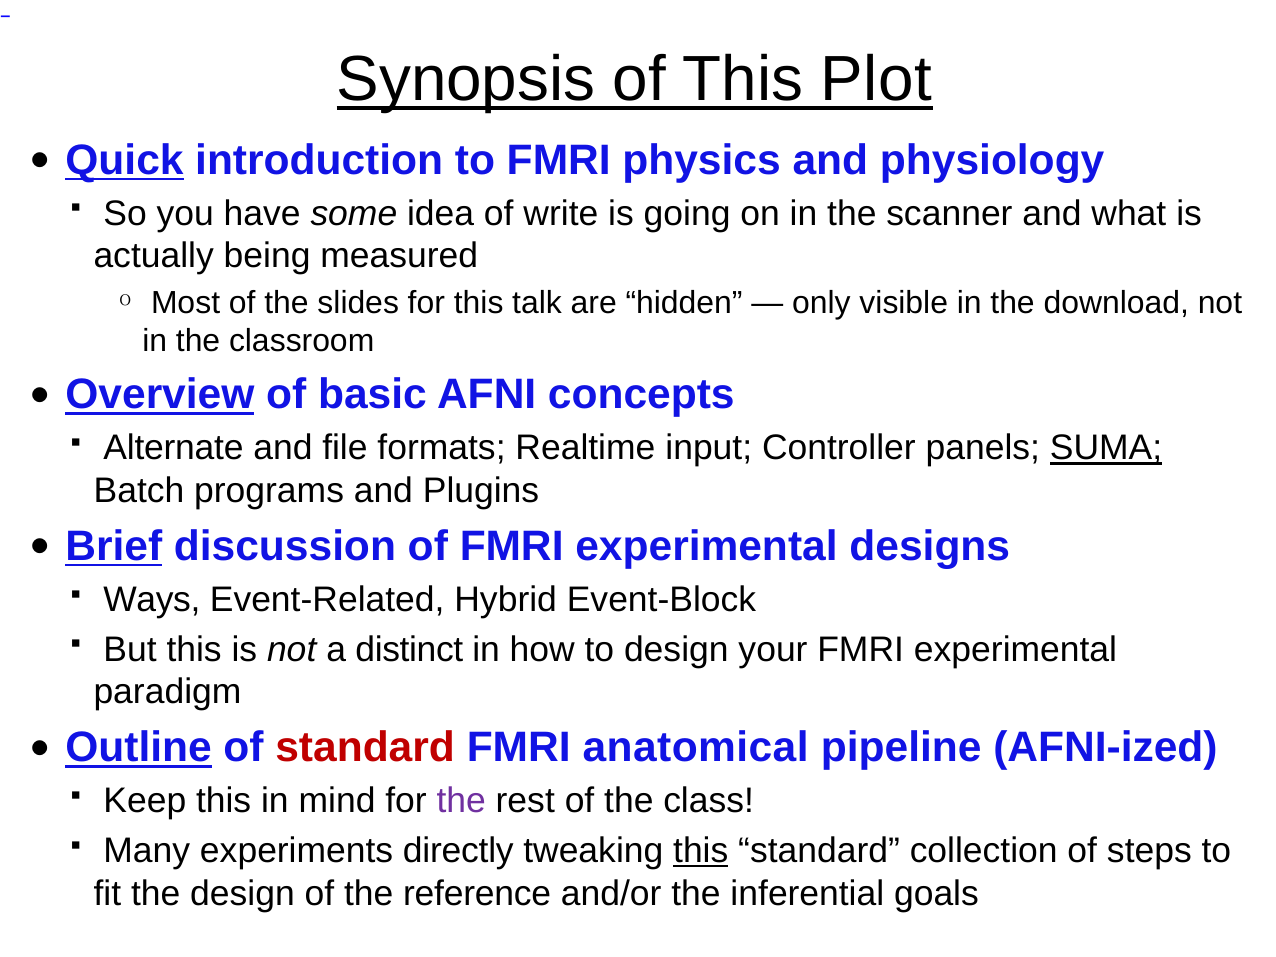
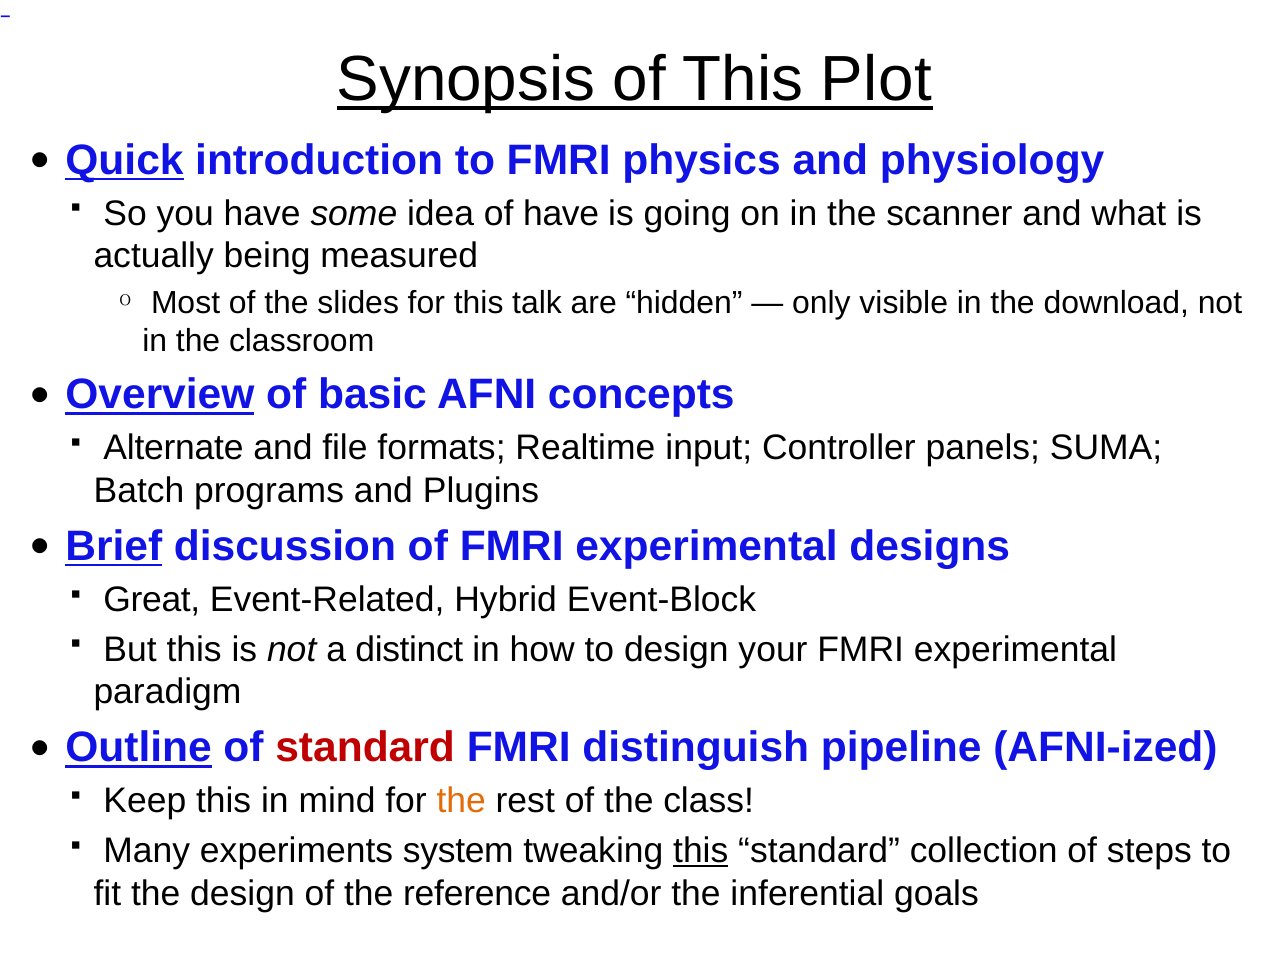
of write: write -> have (561, 214)
SUMA underline: present -> none (1106, 448)
Ways: Ways -> Great (152, 600)
anatomical: anatomical -> distinguish (696, 748)
the colour: purple -> orange (461, 801)
directly: directly -> system (458, 851)
